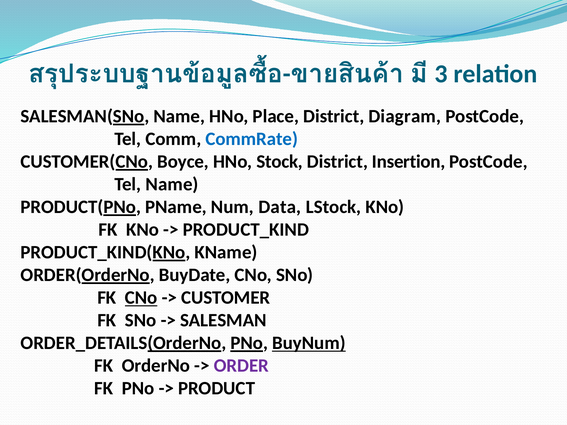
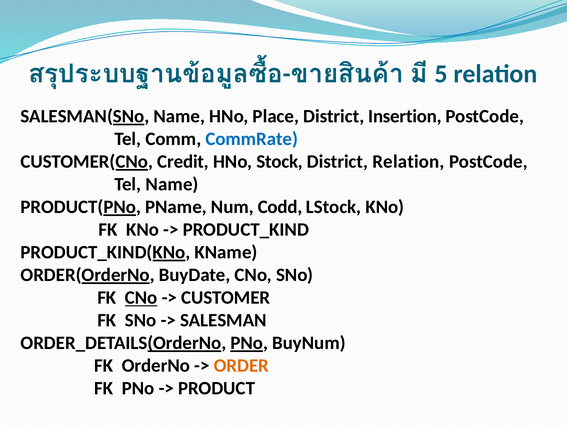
3: 3 -> 5 (441, 74)
Diagram: Diagram -> Insertion (405, 116)
Boyce: Boyce -> Credit (183, 162)
District Insertion: Insertion -> Relation (408, 162)
Data: Data -> Codd (280, 207)
BuyNum underline: present -> none (309, 343)
ORDER colour: purple -> orange (241, 366)
